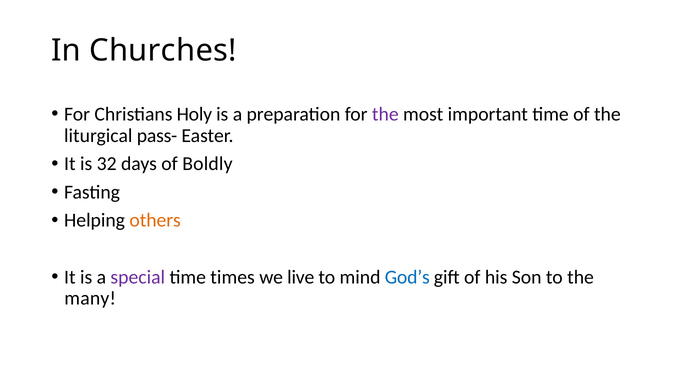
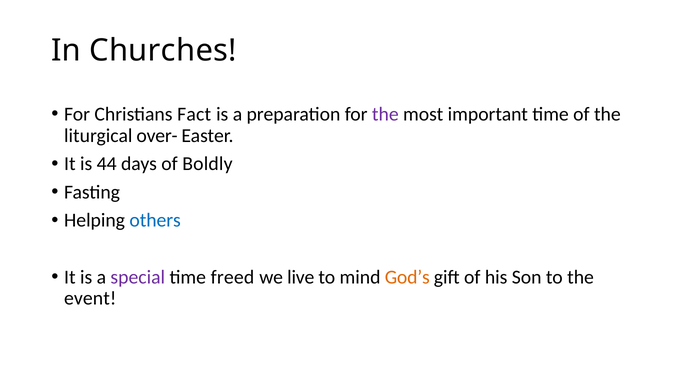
Holy: Holy -> Fact (194, 114)
pass-: pass- -> over- (157, 135)
32: 32 -> 44 (107, 164)
others colour: orange -> blue (155, 220)
times: times -> freed (233, 277)
God’s colour: blue -> orange (407, 277)
many: many -> event (90, 298)
